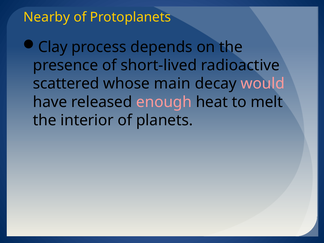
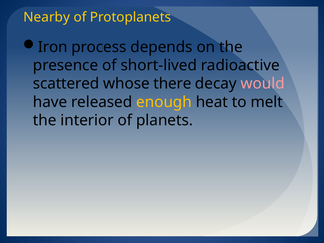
Clay: Clay -> Iron (53, 47)
main: main -> there (172, 84)
enough colour: pink -> yellow (164, 102)
